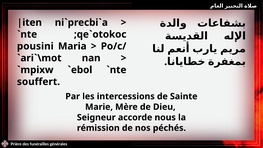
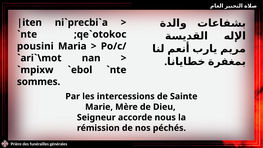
souffert: souffert -> sommes (39, 82)
